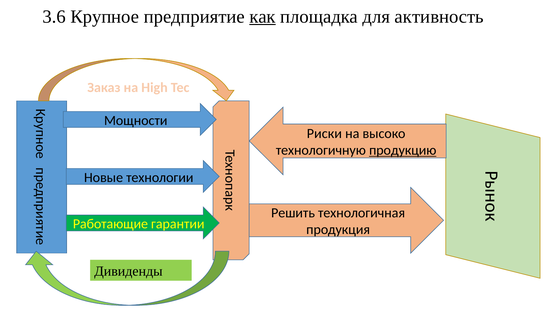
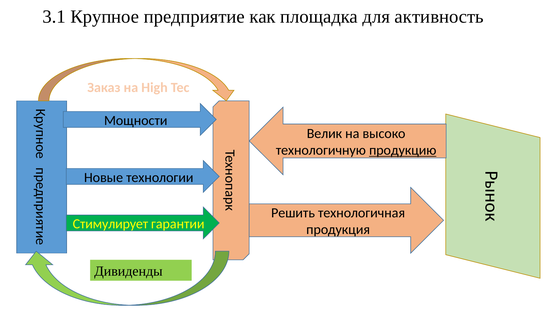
3.6: 3.6 -> 3.1 (54, 17)
как underline: present -> none (262, 17)
Риски: Риски -> Велик (324, 134)
Работающие: Работающие -> Стимулирует (110, 224)
